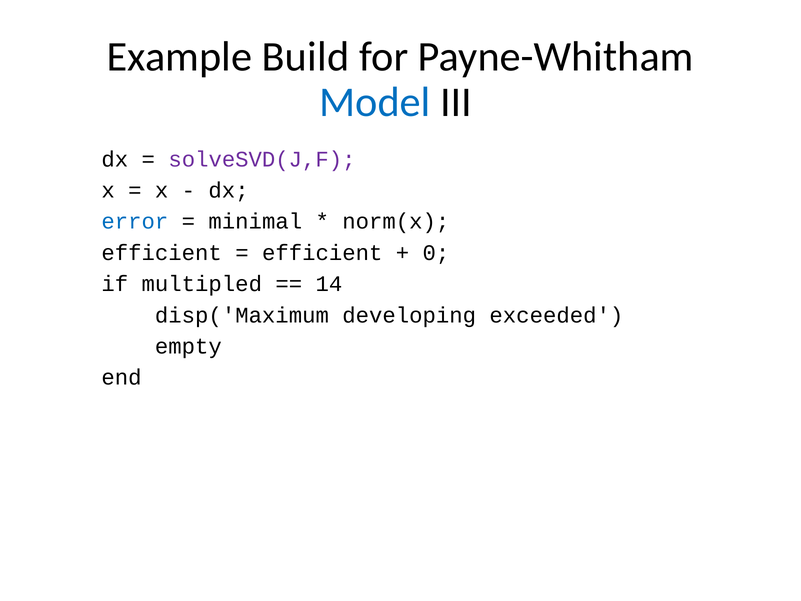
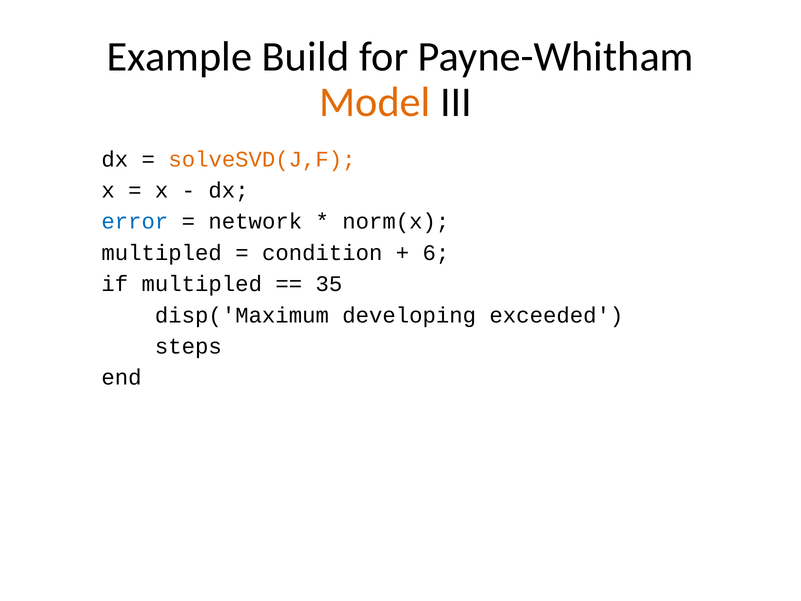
Model colour: blue -> orange (375, 102)
solveSVD(J,F colour: purple -> orange (262, 159)
minimal: minimal -> network (255, 222)
efficient: efficient -> multipled (162, 253)
efficient: efficient -> condition (322, 253)
0: 0 -> 6 (436, 253)
14: 14 -> 35 (329, 284)
empty: empty -> steps (188, 346)
